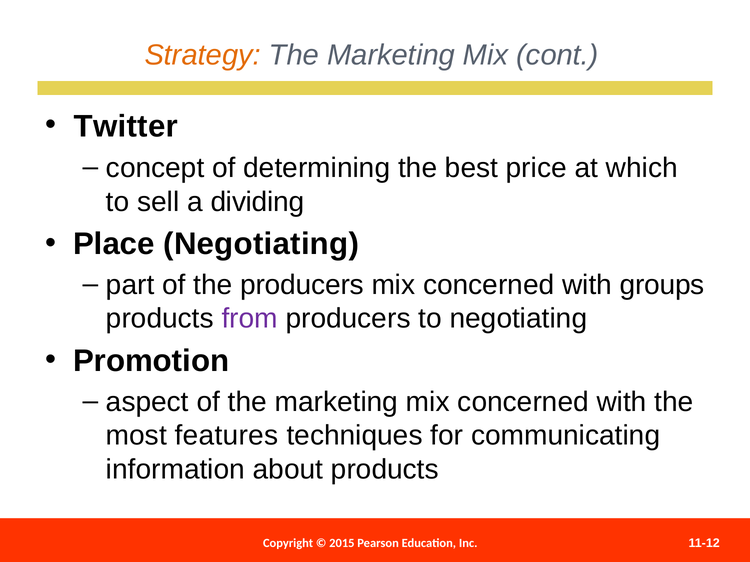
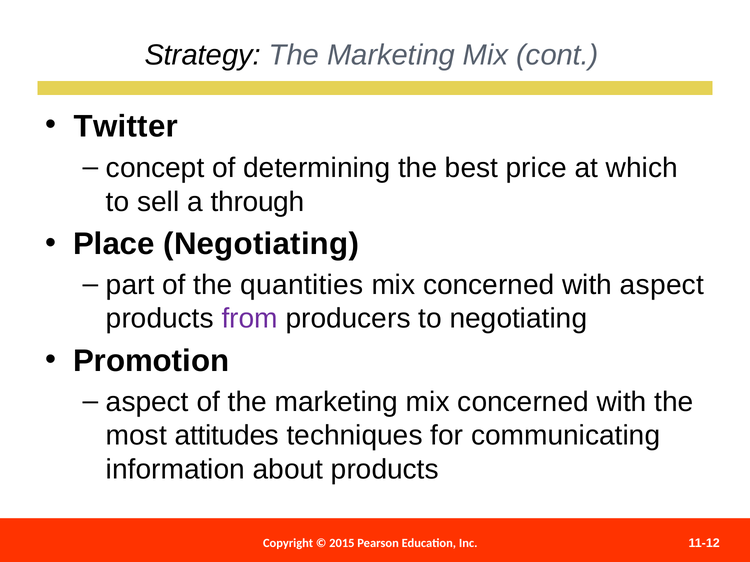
Strategy colour: orange -> black (203, 55)
dividing: dividing -> through (258, 202)
the producers: producers -> quantities (302, 285)
with groups: groups -> aspect (662, 285)
features: features -> attitudes (227, 436)
